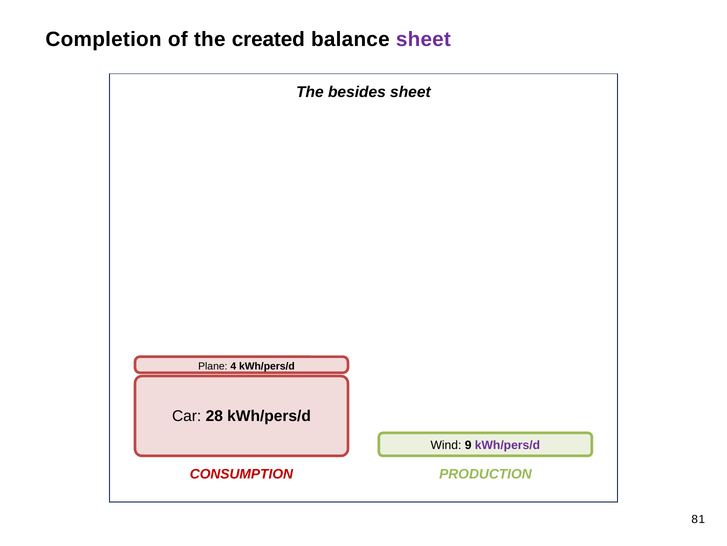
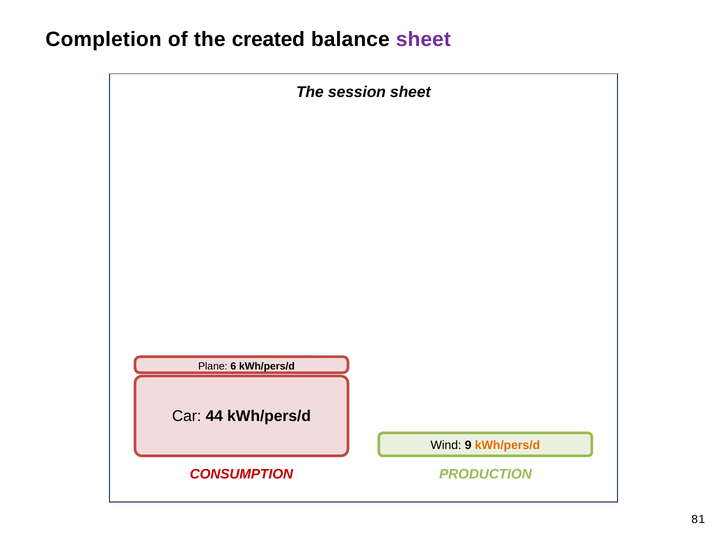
besides: besides -> session (357, 92)
4: 4 -> 6 (233, 366)
28: 28 -> 44 (214, 416)
kWh/pers/d colour: purple -> orange (507, 445)
